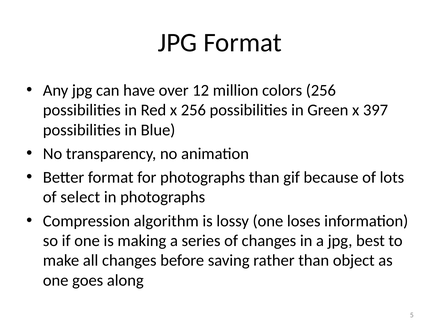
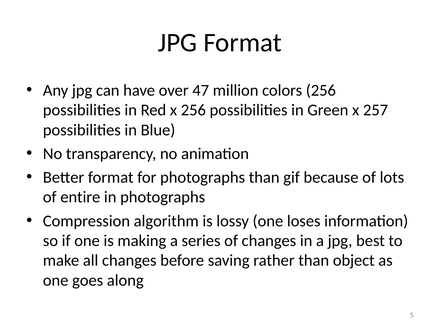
12: 12 -> 47 (201, 90)
397: 397 -> 257 (376, 110)
select: select -> entire (80, 197)
